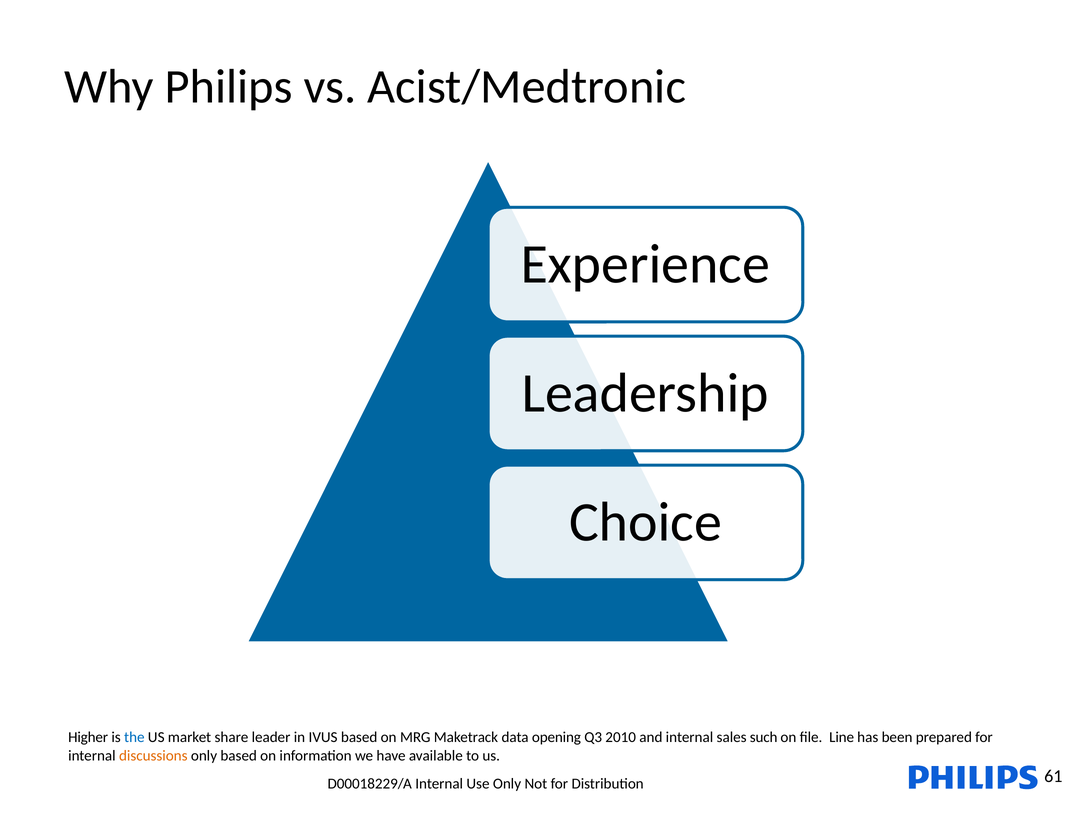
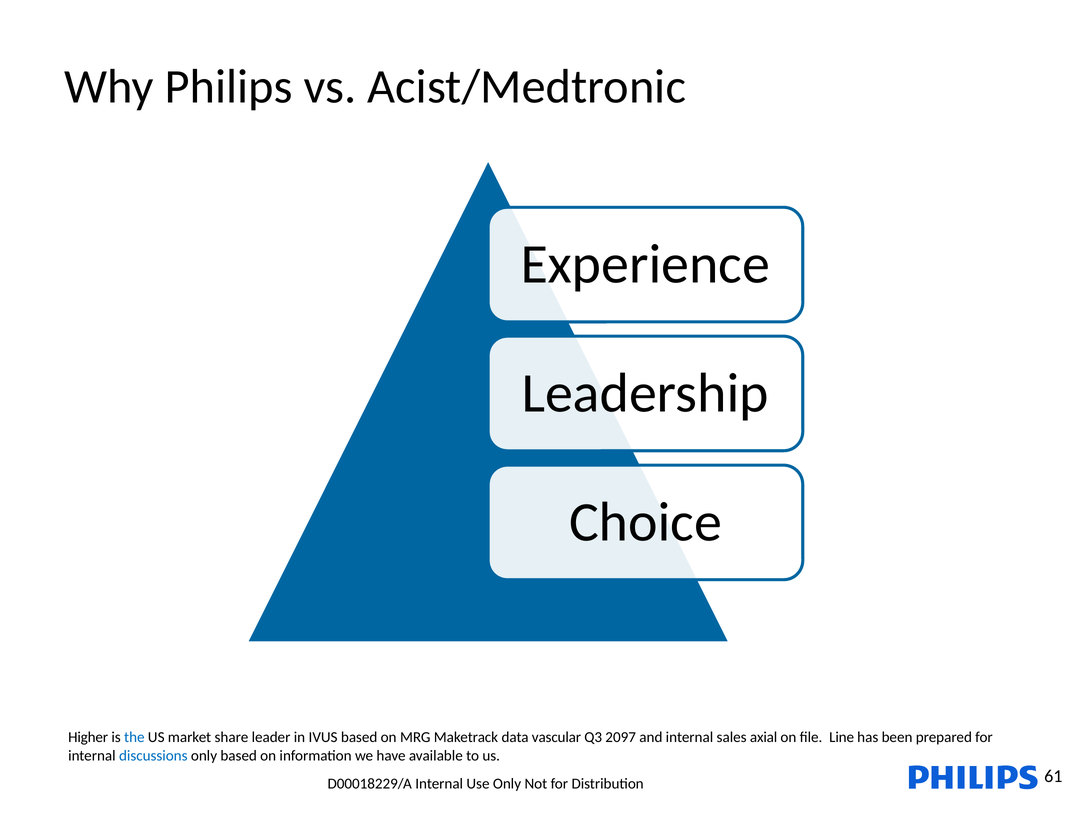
opening: opening -> vascular (556, 737)
2010: 2010 -> 2097 (621, 737)
such: such -> axial (764, 737)
discussions colour: orange -> blue (153, 755)
